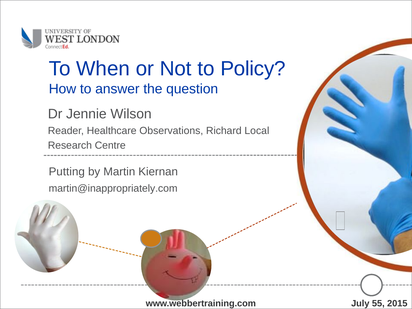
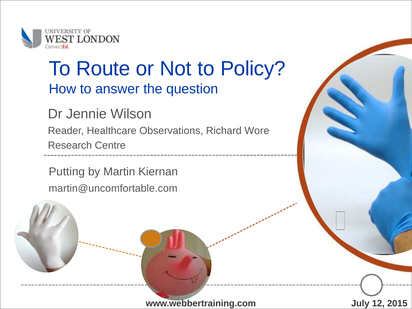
When: When -> Route (103, 69)
Local: Local -> Wore (257, 131)
martin@inappropriately.com: martin@inappropriately.com -> martin@uncomfortable.com (113, 188)
55: 55 -> 12 (378, 303)
